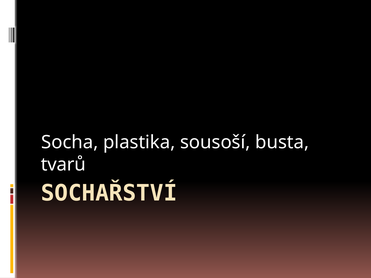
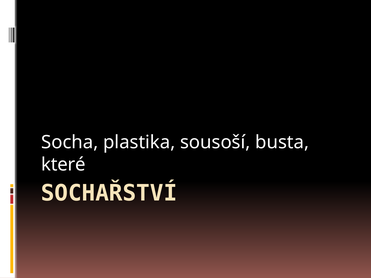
tvarů: tvarů -> které (63, 165)
